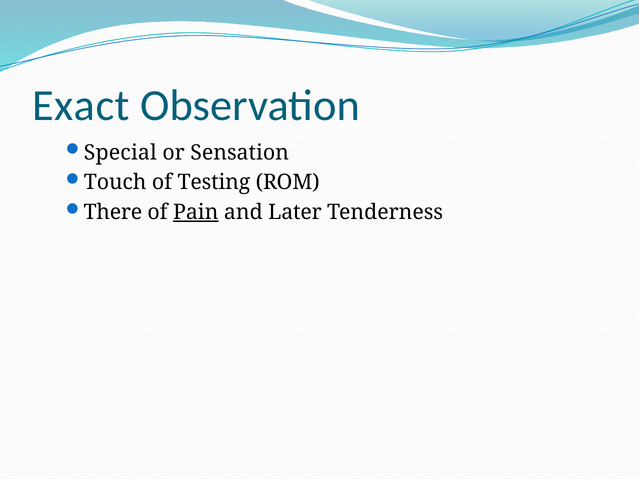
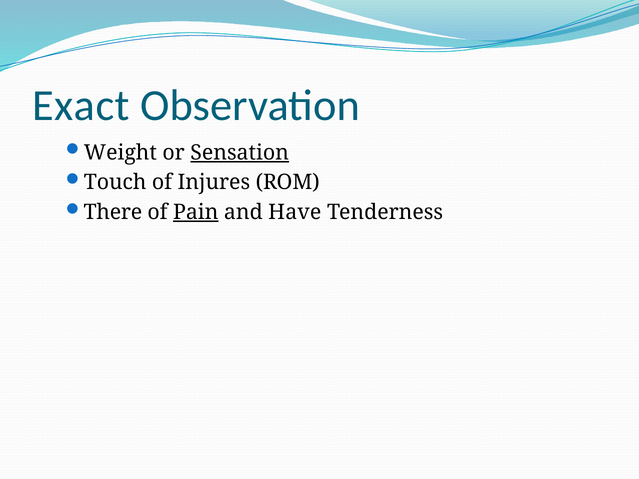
Special: Special -> Weight (120, 153)
Sensation underline: none -> present (240, 153)
Testing: Testing -> Injures (214, 182)
Later: Later -> Have (295, 212)
